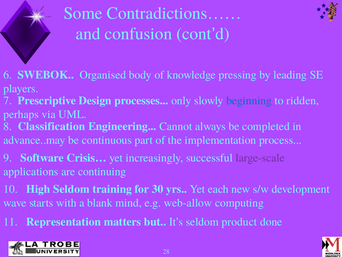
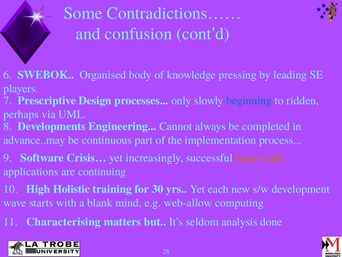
Classification: Classification -> Developments (52, 126)
large-scale colour: purple -> orange (260, 157)
High Seldom: Seldom -> Holistic (71, 189)
Representation: Representation -> Characterising (63, 221)
product: product -> analysis (239, 221)
